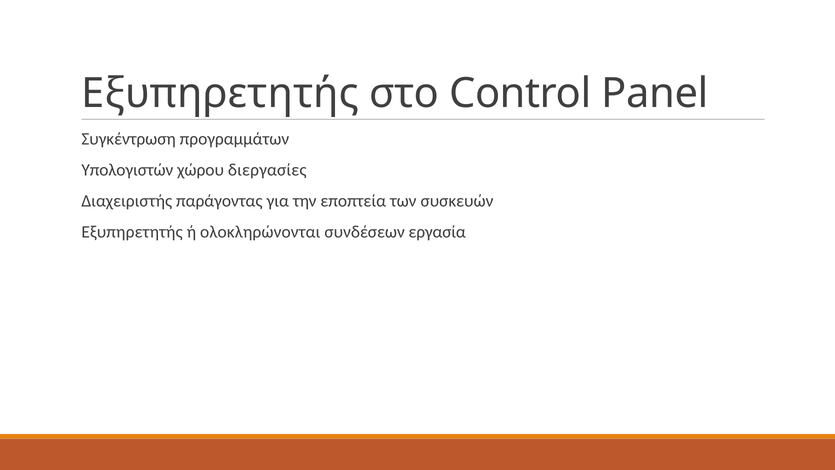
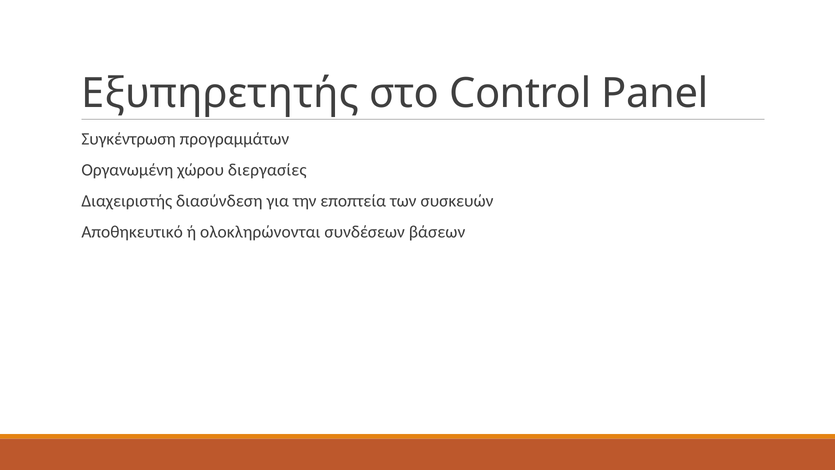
Υπολογιστών: Υπολογιστών -> Οργανωμένη (127, 170)
παράγοντας: παράγοντας -> διασύνδεση (219, 201)
Εξυπηρετητής: Εξυπηρετητής -> Αποθηκευτικό (132, 232)
εργασία: εργασία -> βάσεων (437, 232)
